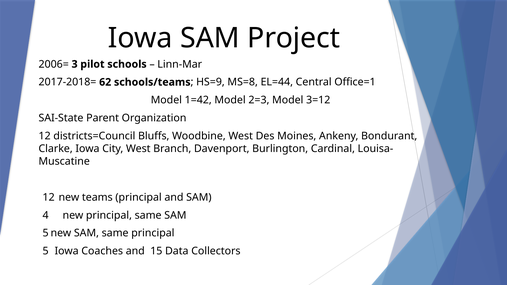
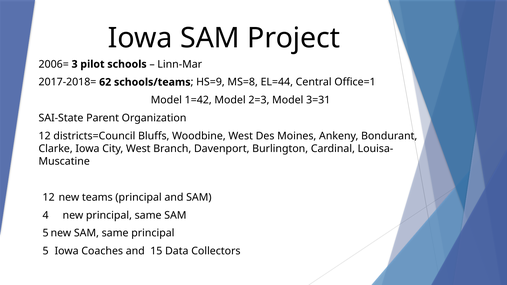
3=12: 3=12 -> 3=31 (318, 100)
